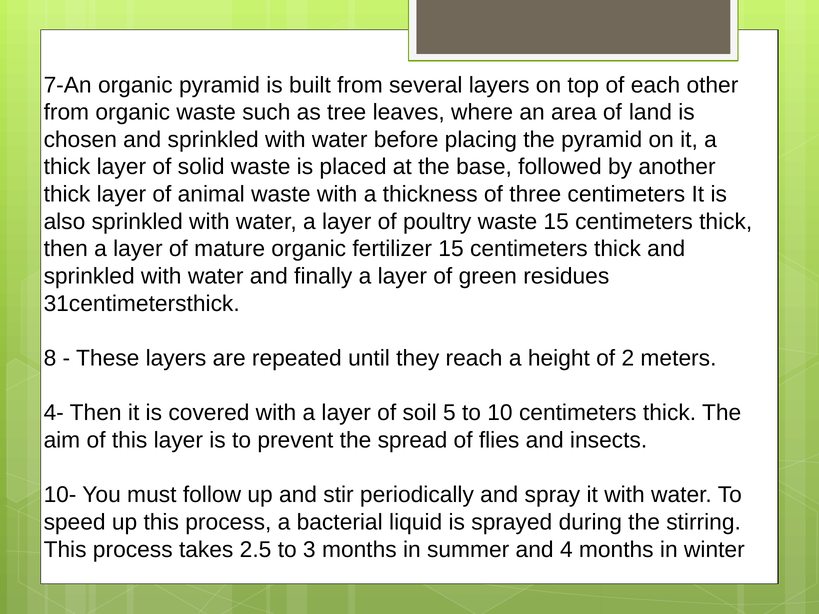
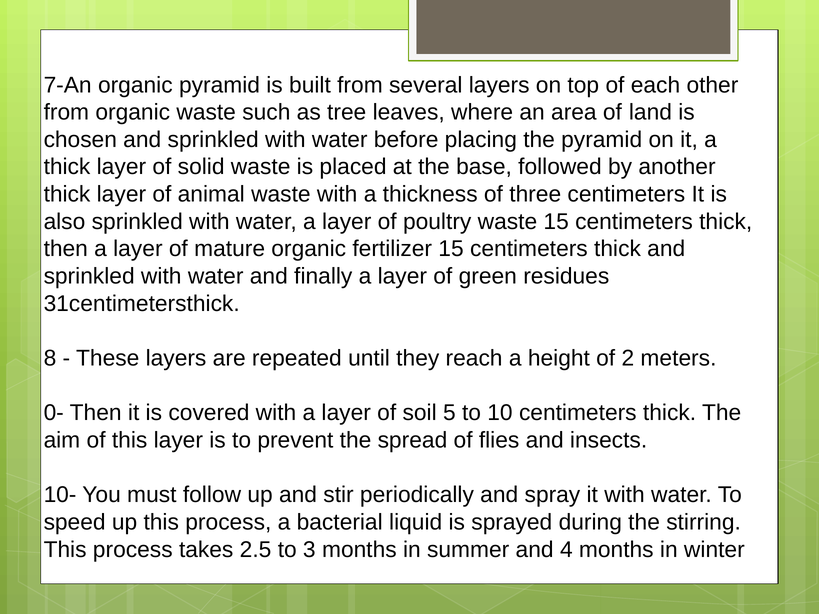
4-: 4- -> 0- (54, 413)
